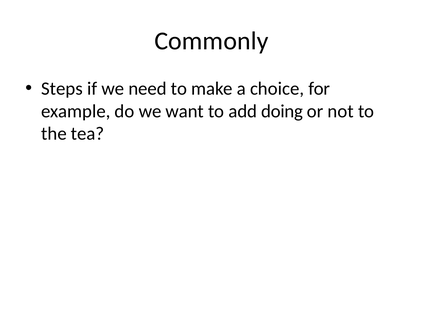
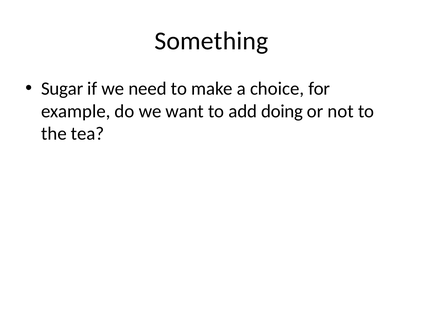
Commonly: Commonly -> Something (211, 41)
Steps: Steps -> Sugar (62, 89)
